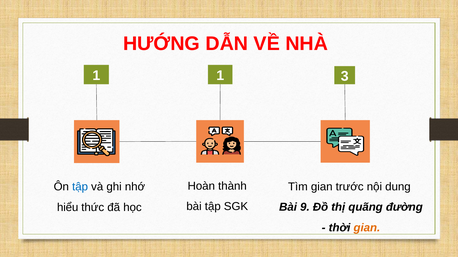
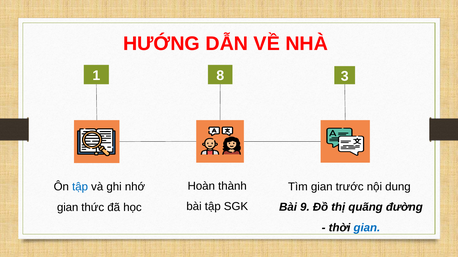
1 1: 1 -> 8 (220, 76)
hiểu: hiểu -> gian (68, 208)
gian colour: orange -> blue (367, 228)
